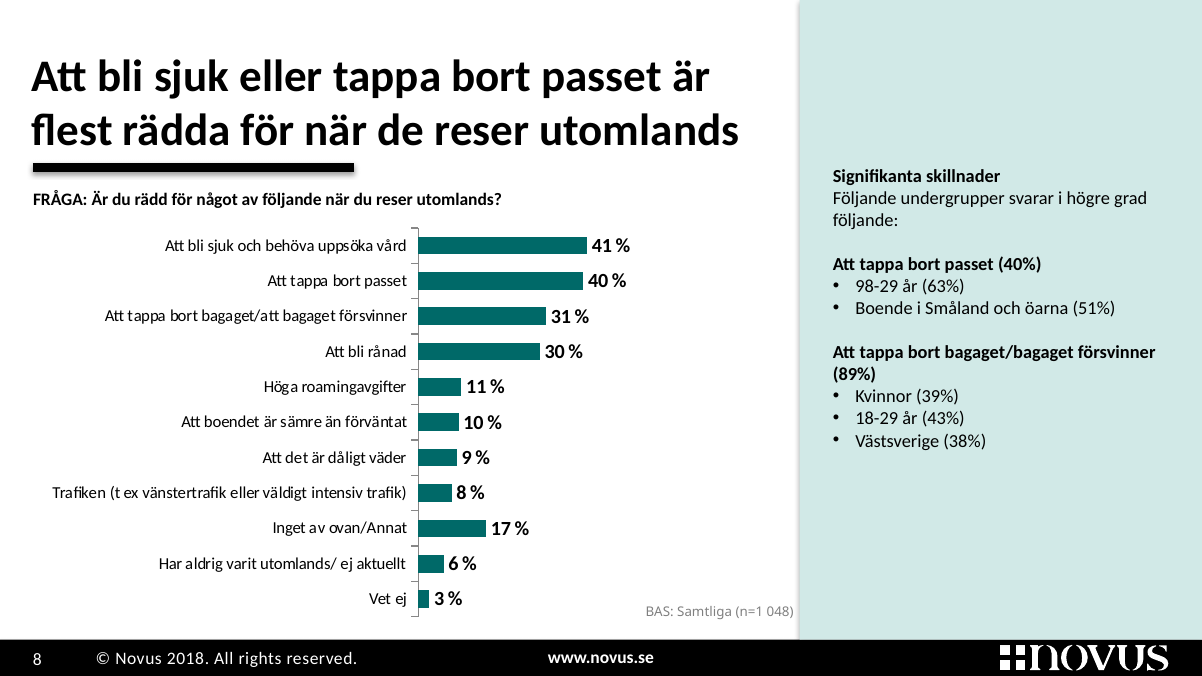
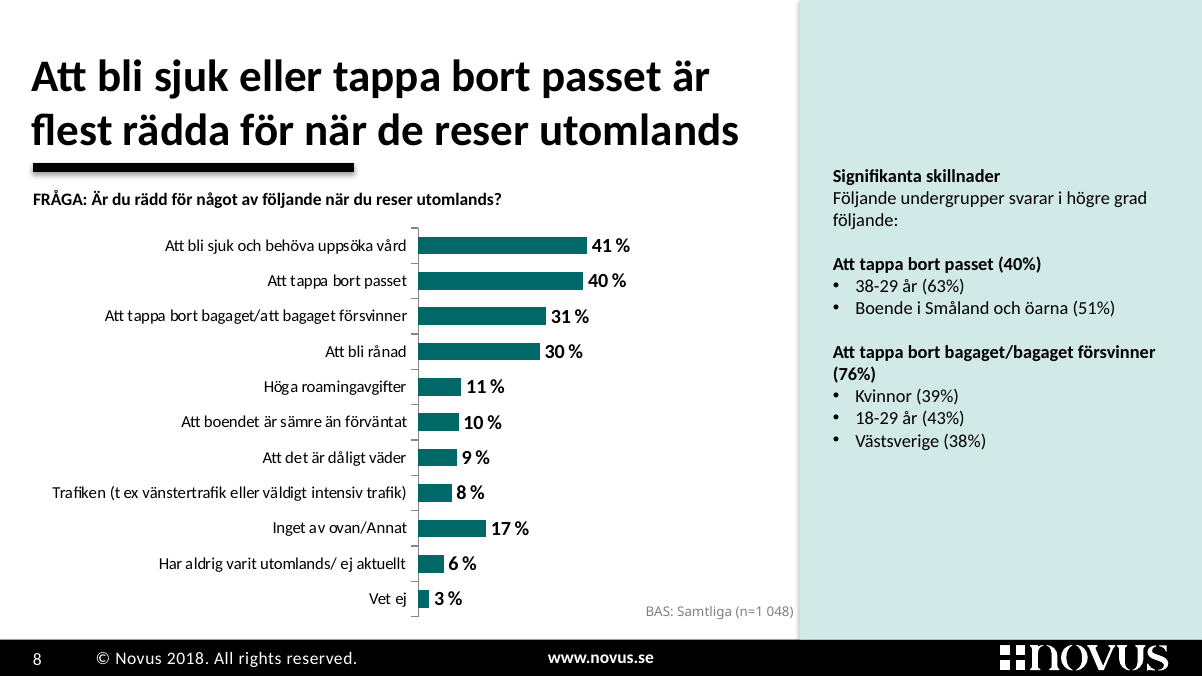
98-29: 98-29 -> 38-29 (877, 287)
89%: 89% -> 76% (855, 375)
